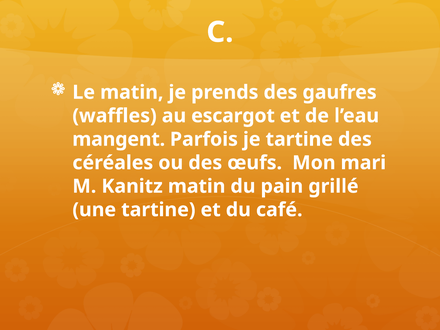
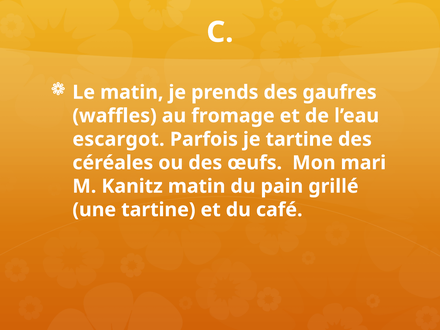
escargot: escargot -> fromage (233, 116)
mangent: mangent -> escargot (119, 139)
